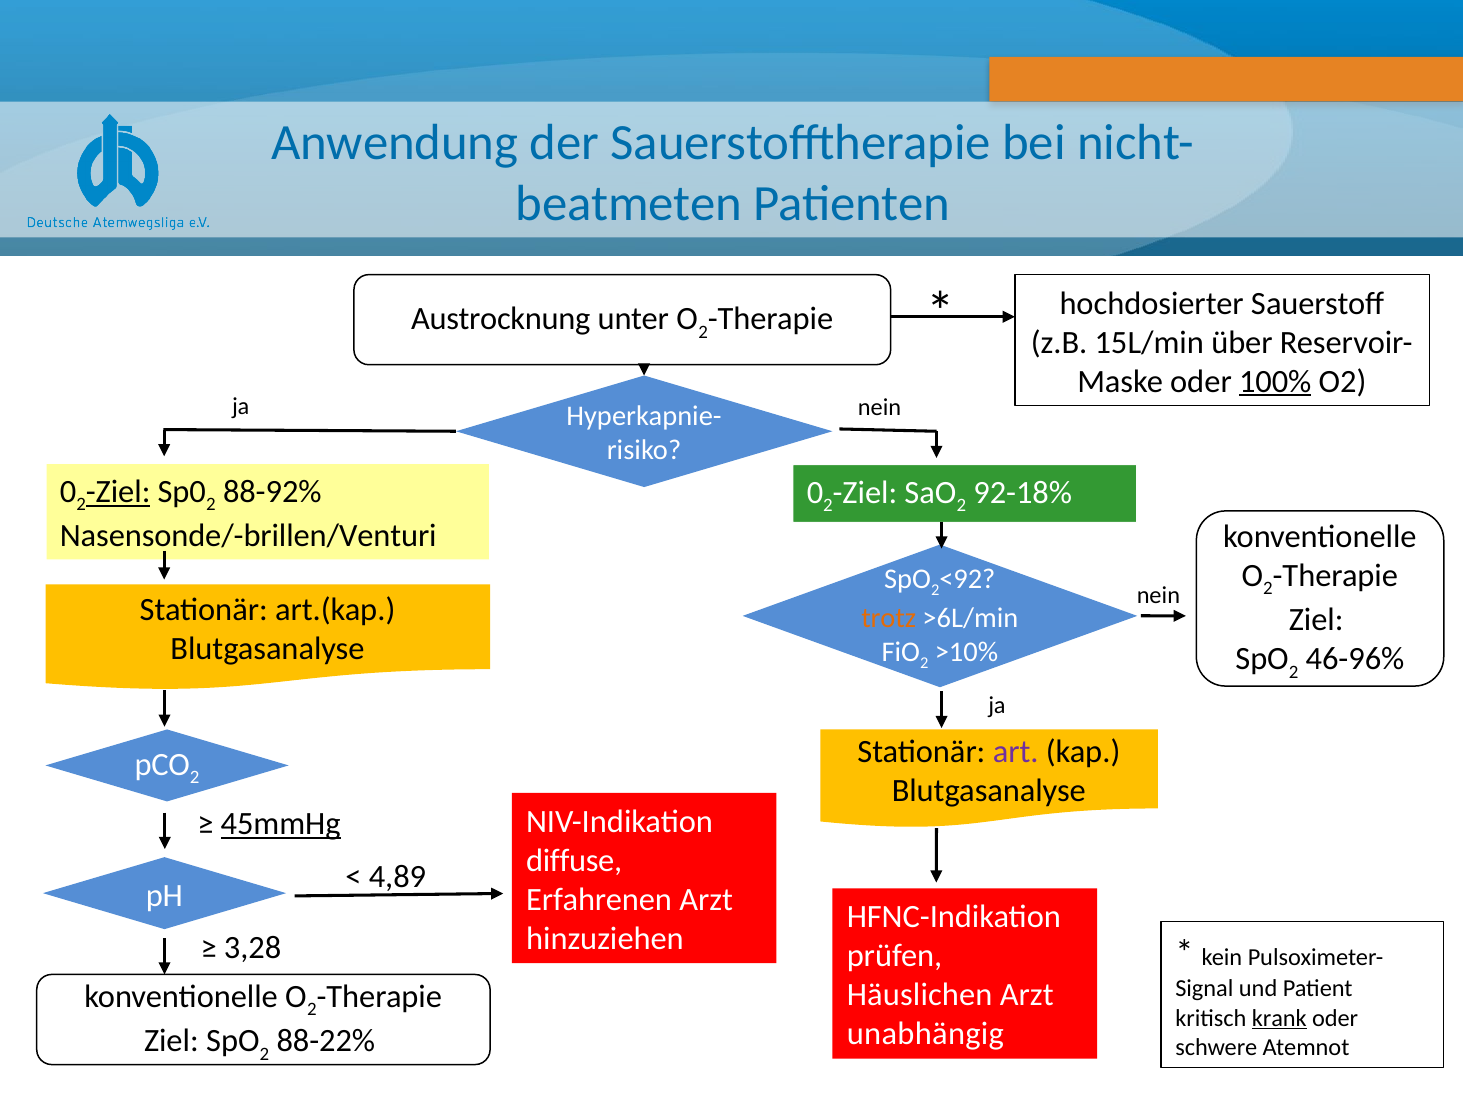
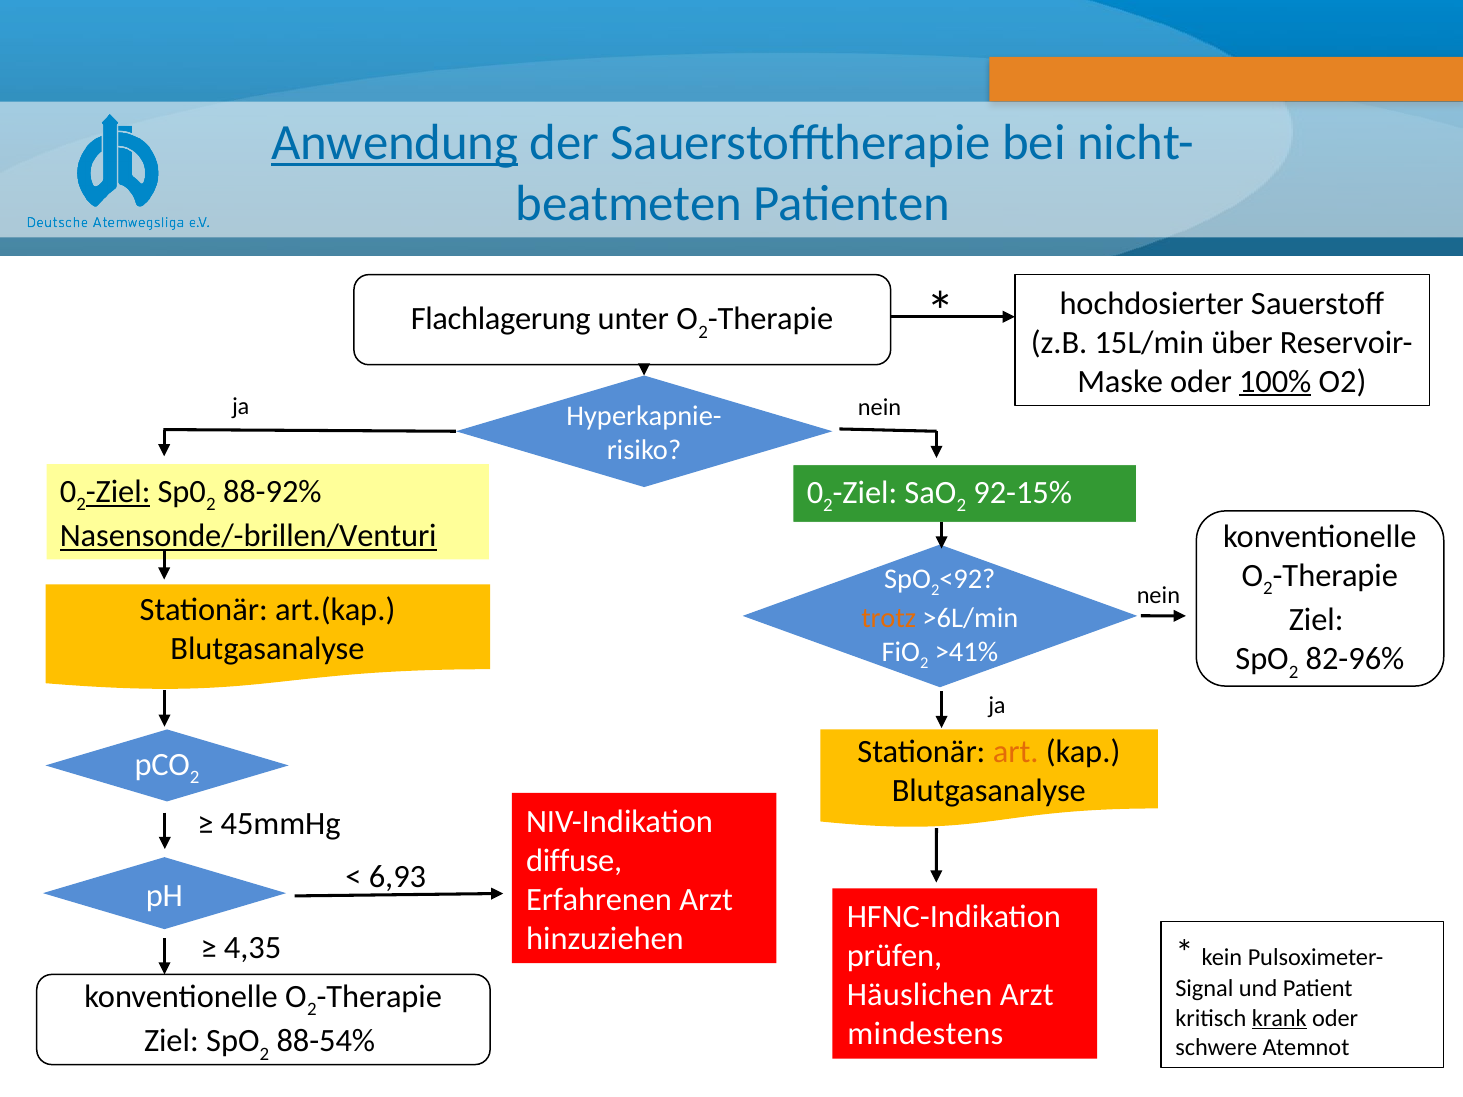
Anwendung underline: none -> present (395, 143)
Austrocknung: Austrocknung -> Flachlagerung (501, 319)
92-18%: 92-18% -> 92-15% (1023, 493)
Nasensonde/-brillen/Venturi underline: none -> present (248, 536)
>10%: >10% -> >41% (966, 652)
46-96%: 46-96% -> 82-96% (1355, 659)
art colour: purple -> orange (1016, 752)
45mmHg underline: present -> none (281, 824)
4,89: 4,89 -> 6,93 (397, 877)
3,28: 3,28 -> 4,35 (253, 948)
unabhängig: unabhängig -> mindestens (925, 1034)
88-22%: 88-22% -> 88-54% (326, 1041)
